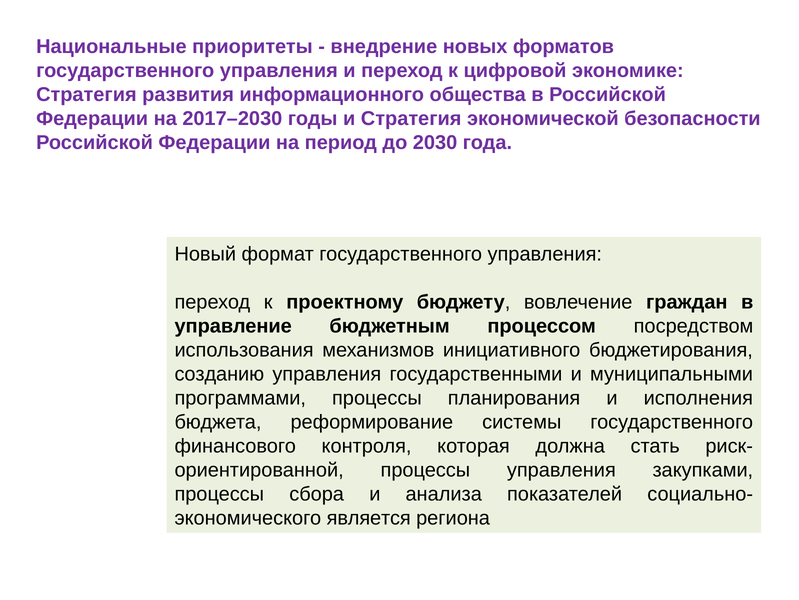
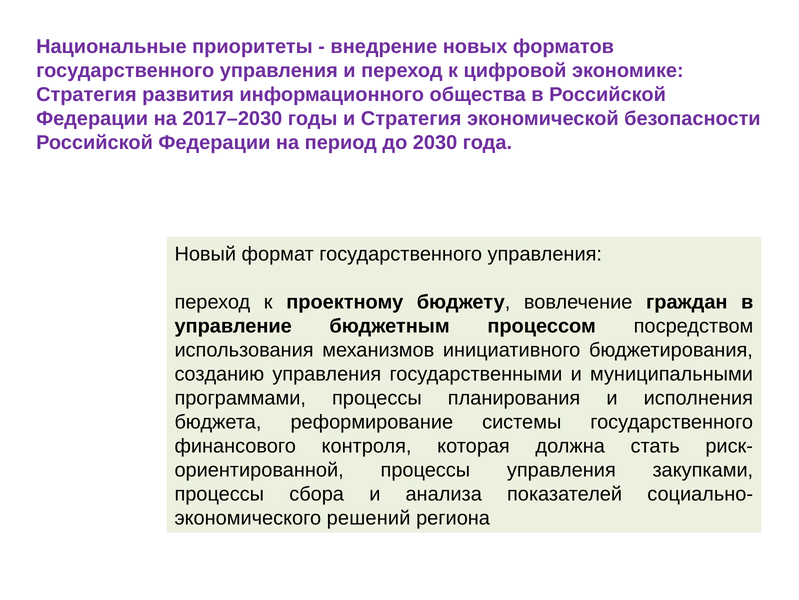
является: является -> решений (369, 518)
